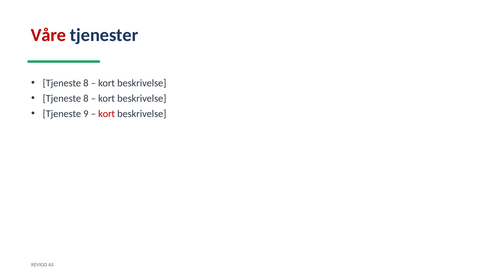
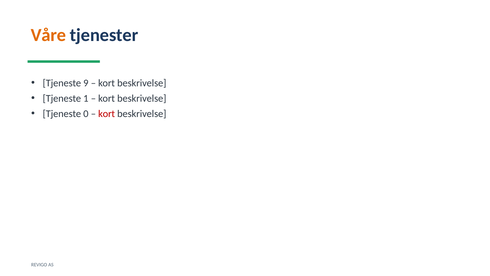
Våre colour: red -> orange (48, 35)
8: 8 -> 9 (86, 83)
8: 8 -> 1 (86, 98)
9: 9 -> 0 (86, 114)
